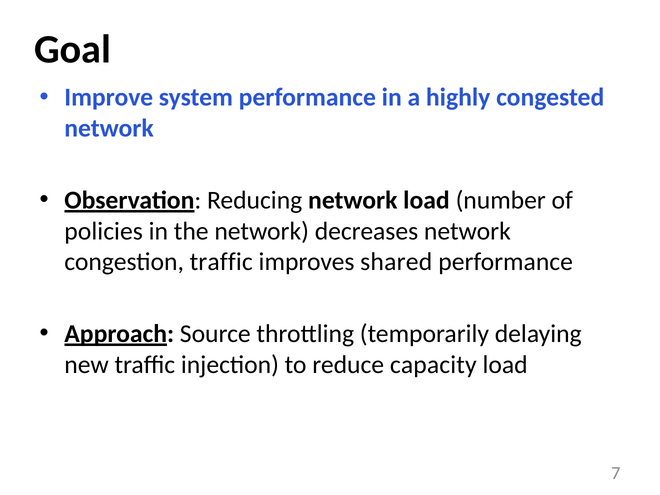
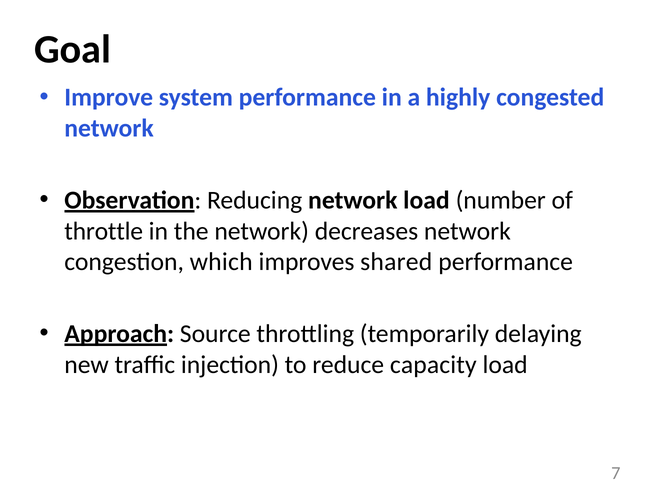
policies: policies -> throttle (104, 231)
congestion traffic: traffic -> which (221, 262)
